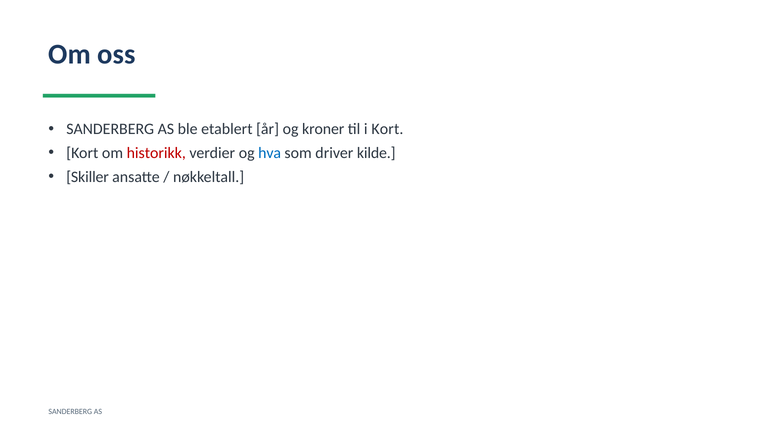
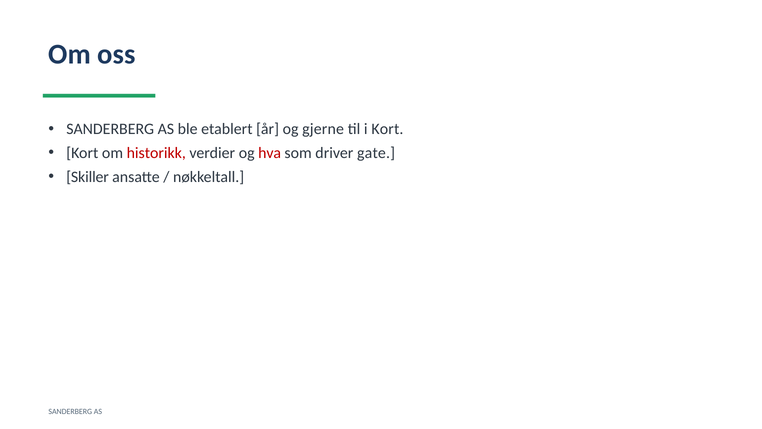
kroner: kroner -> gjerne (323, 129)
hva colour: blue -> red (270, 153)
kilde: kilde -> gate (376, 153)
